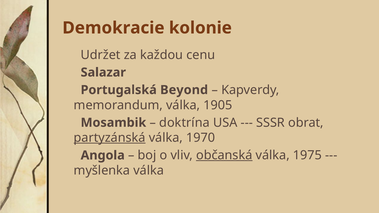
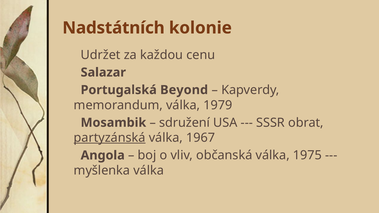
Demokracie: Demokracie -> Nadstátních (114, 28)
1905: 1905 -> 1979 (218, 105)
doktrína: doktrína -> sdružení (185, 123)
1970: 1970 -> 1967 (201, 138)
občanská underline: present -> none (224, 155)
